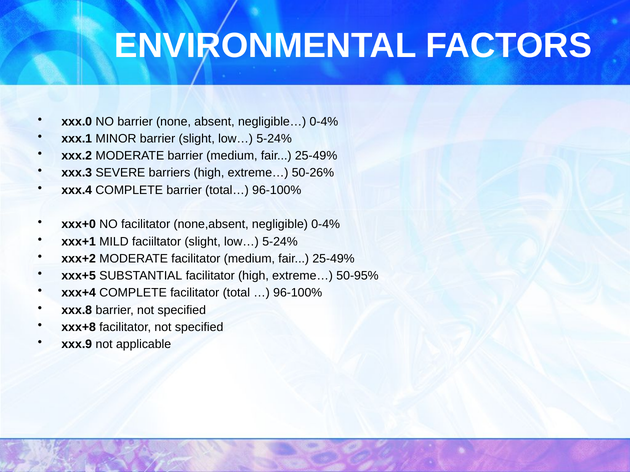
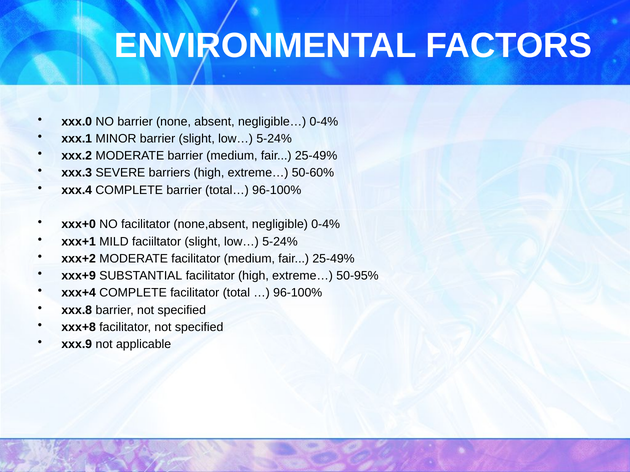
50-26%: 50-26% -> 50-60% (313, 173)
xxx+5: xxx+5 -> xxx+9 (79, 276)
